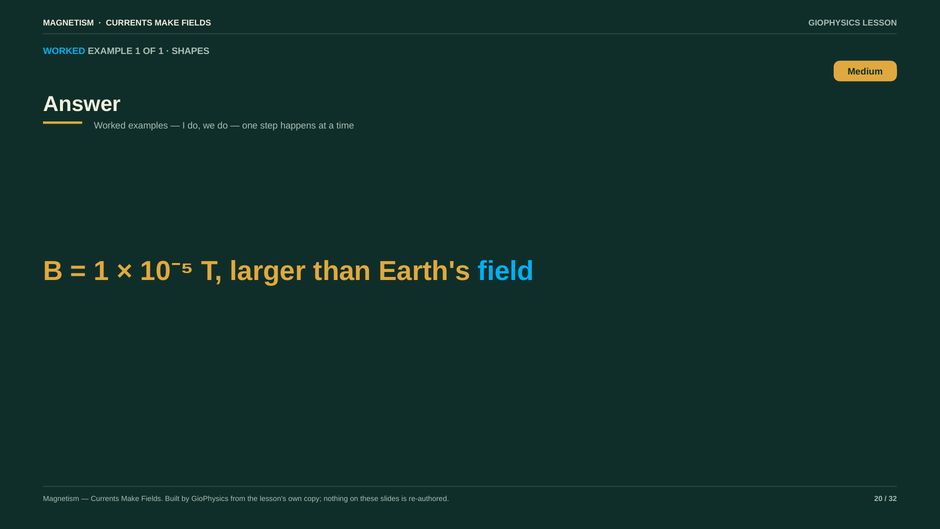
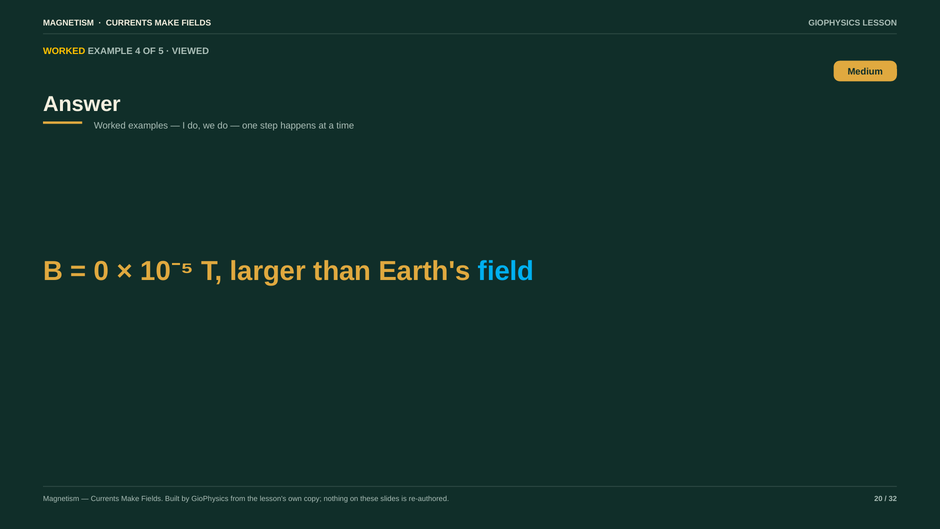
WORKED colour: light blue -> yellow (64, 51)
EXAMPLE 1: 1 -> 4 (138, 51)
OF 1: 1 -> 5 (161, 51)
SHAPES: SHAPES -> VIEWED (191, 51)
1: 1 -> 0 (102, 271)
